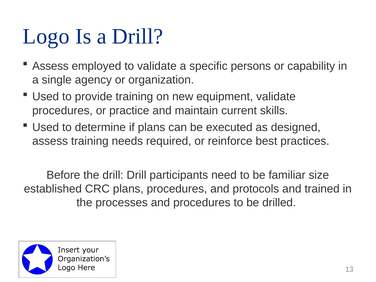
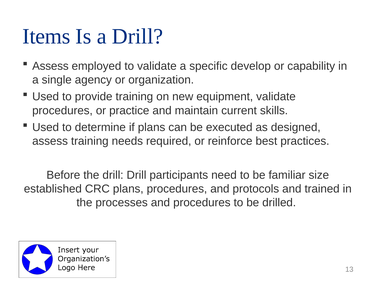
Logo: Logo -> Items (46, 36)
persons: persons -> develop (251, 66)
